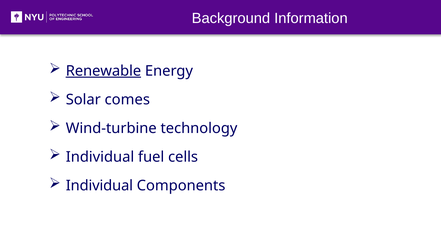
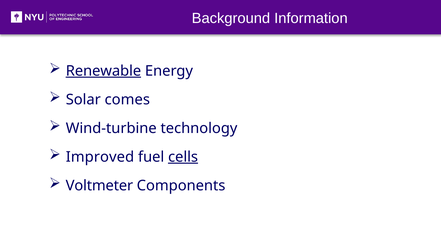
Individual: Individual -> Improved (100, 157)
cells underline: none -> present (183, 157)
Individual: Individual -> Voltmeter (99, 186)
